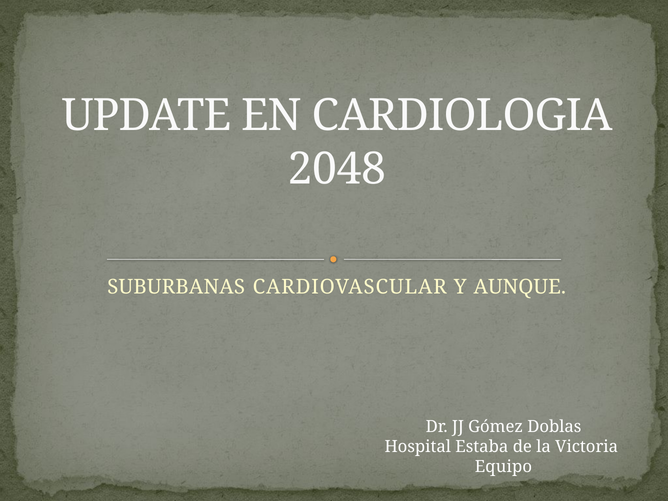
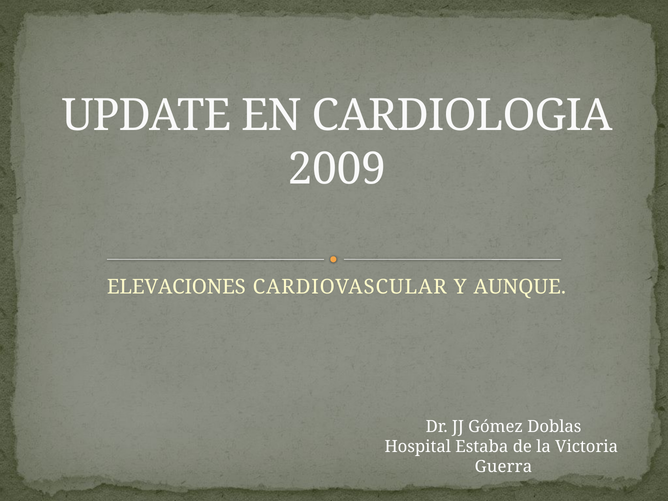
2048: 2048 -> 2009 (337, 169)
SUBURBANAS: SUBURBANAS -> ELEVACIONES (176, 287)
Equipo: Equipo -> Guerra (503, 467)
